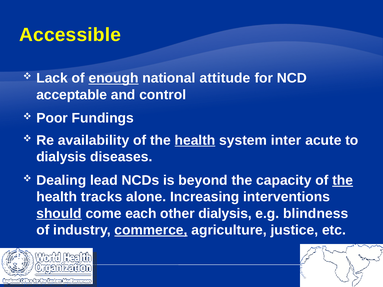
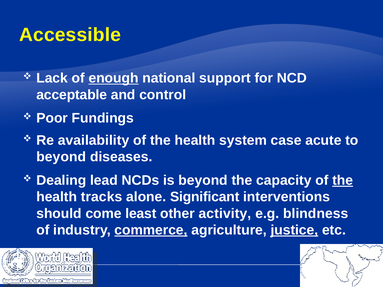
attitude: attitude -> support (225, 78)
health underline: present -> none (195, 140)
inter: inter -> case (286, 140)
dialysis: dialysis -> beyond (61, 157)
Increasing: Increasing -> Significant (205, 197)
should underline: present -> none (59, 214)
each: each -> least (141, 214)
other dialysis: dialysis -> activity (225, 214)
justice underline: none -> present (294, 230)
